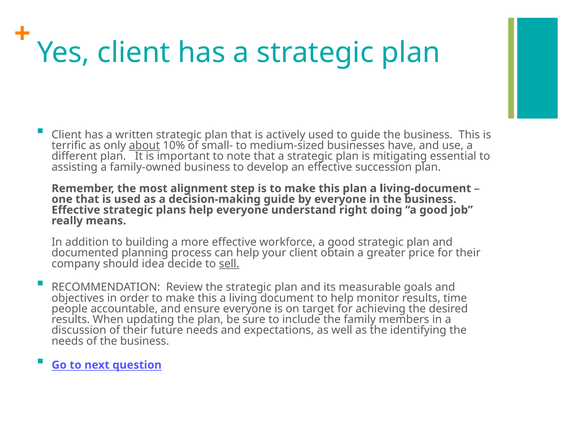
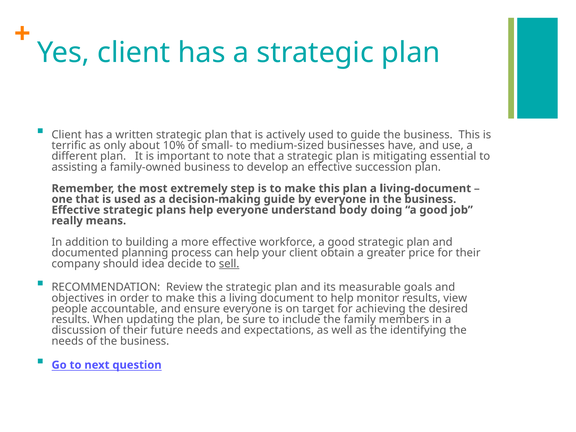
about underline: present -> none (144, 145)
alignment: alignment -> extremely (199, 188)
right: right -> body (353, 210)
time: time -> view (455, 298)
